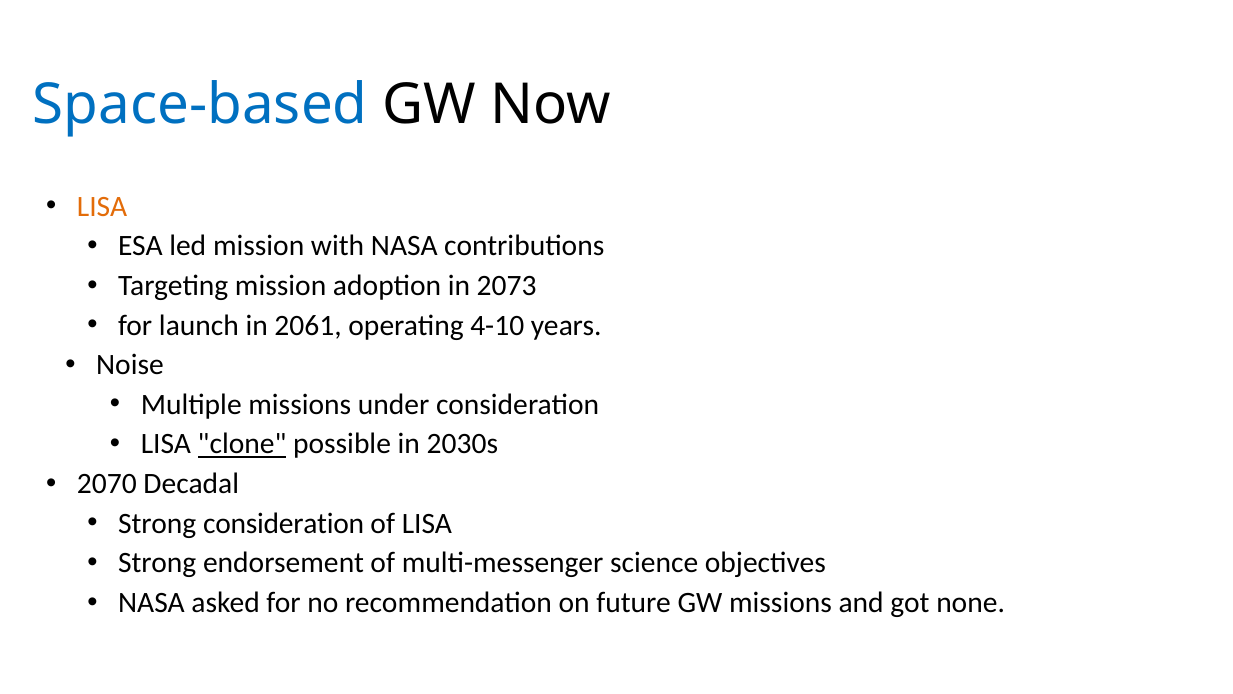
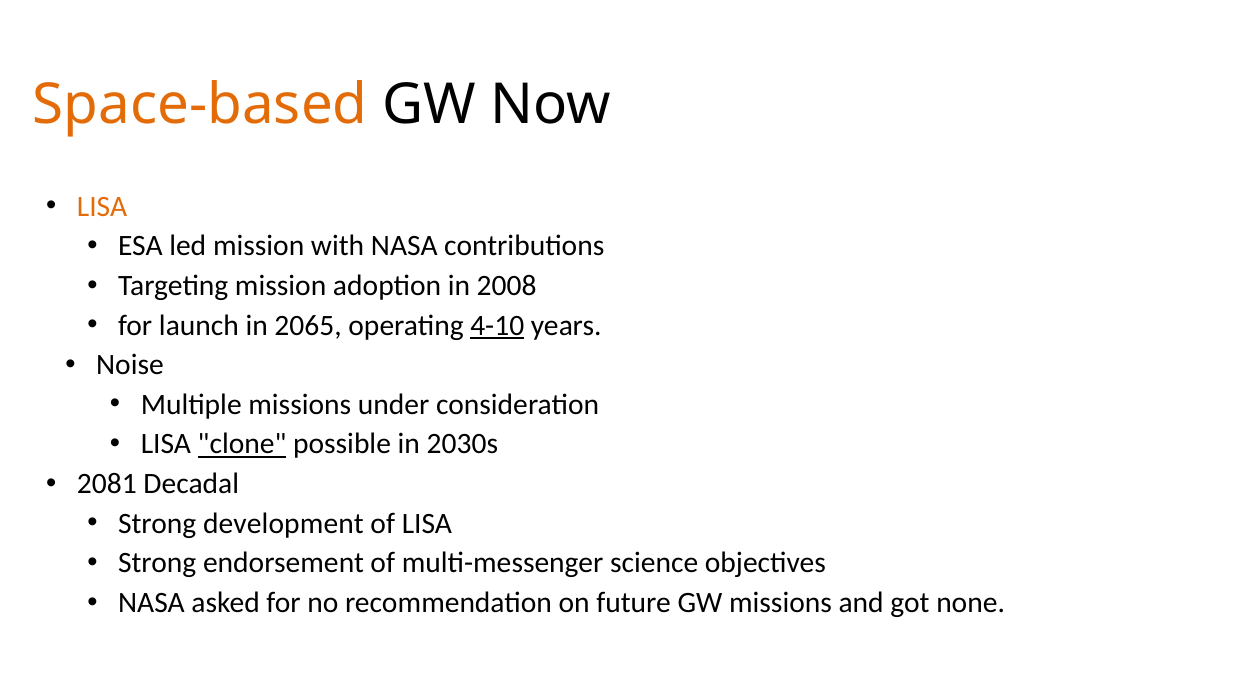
Space-based colour: blue -> orange (200, 105)
2073: 2073 -> 2008 (507, 285)
2061: 2061 -> 2065 (308, 325)
4-10 underline: none -> present (497, 325)
2070: 2070 -> 2081 (107, 484)
Strong consideration: consideration -> development (283, 523)
